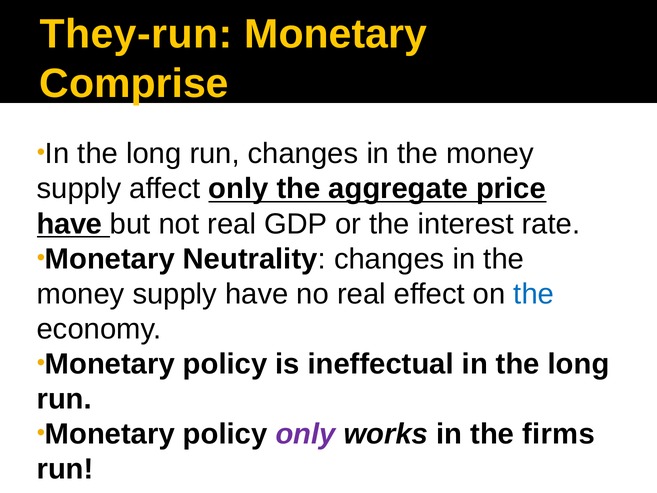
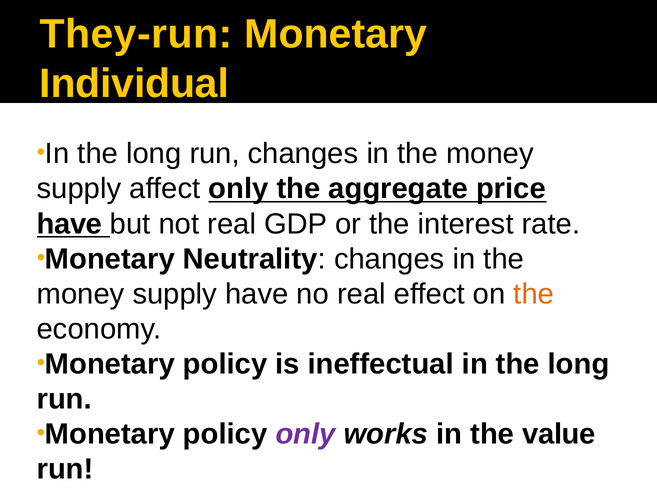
Comprise: Comprise -> Individual (134, 84)
the colour: blue -> orange (534, 294)
firms: firms -> value (559, 434)
